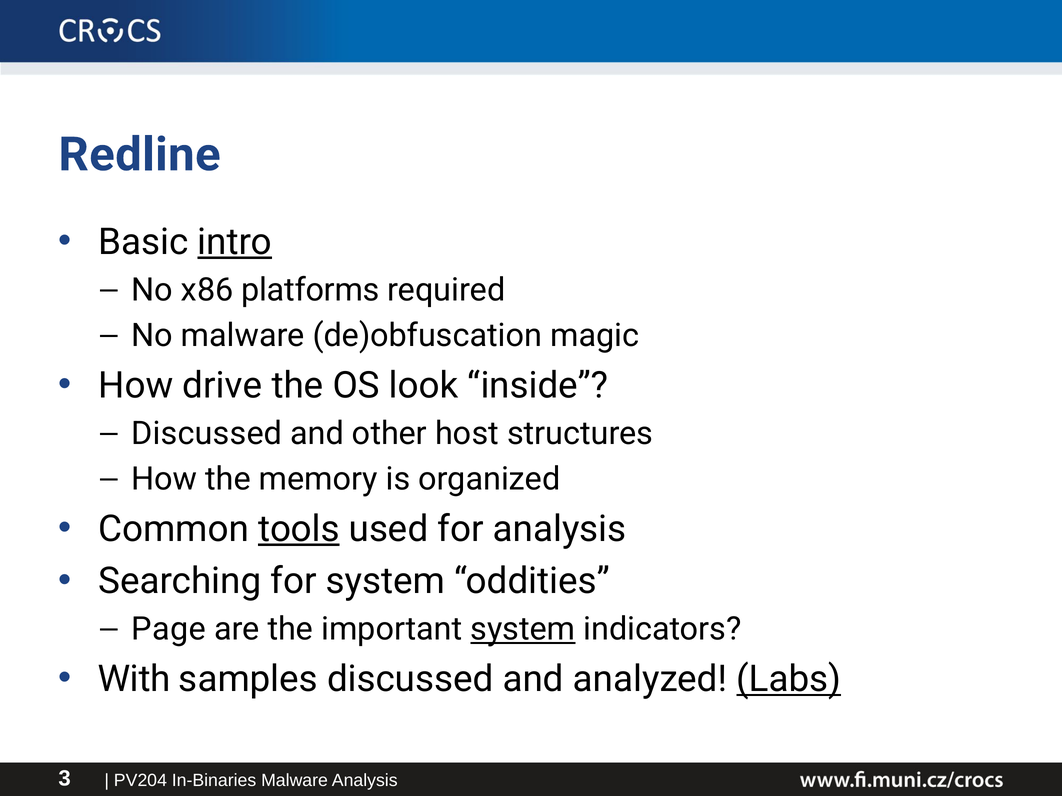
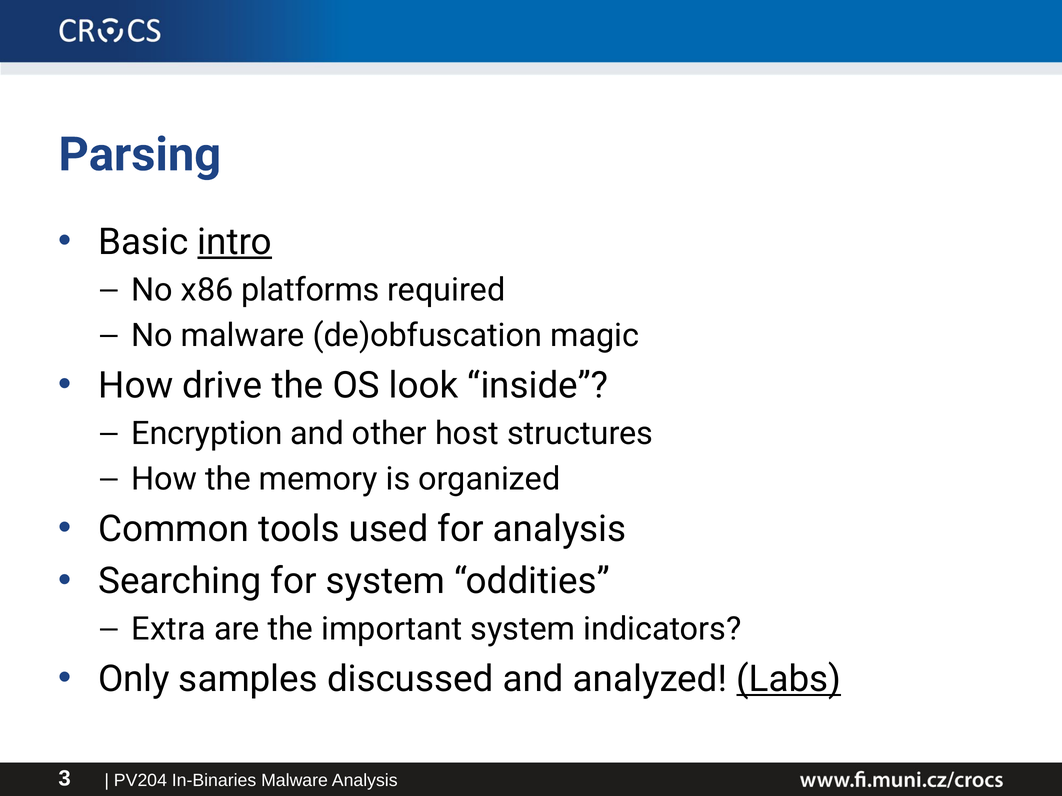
Redline: Redline -> Parsing (140, 155)
Discussed: Discussed -> Encryption (207, 434)
tools underline: present -> none (299, 529)
Page: Page -> Extra (169, 630)
system underline: present -> none (523, 630)
With: With -> Only (134, 679)
